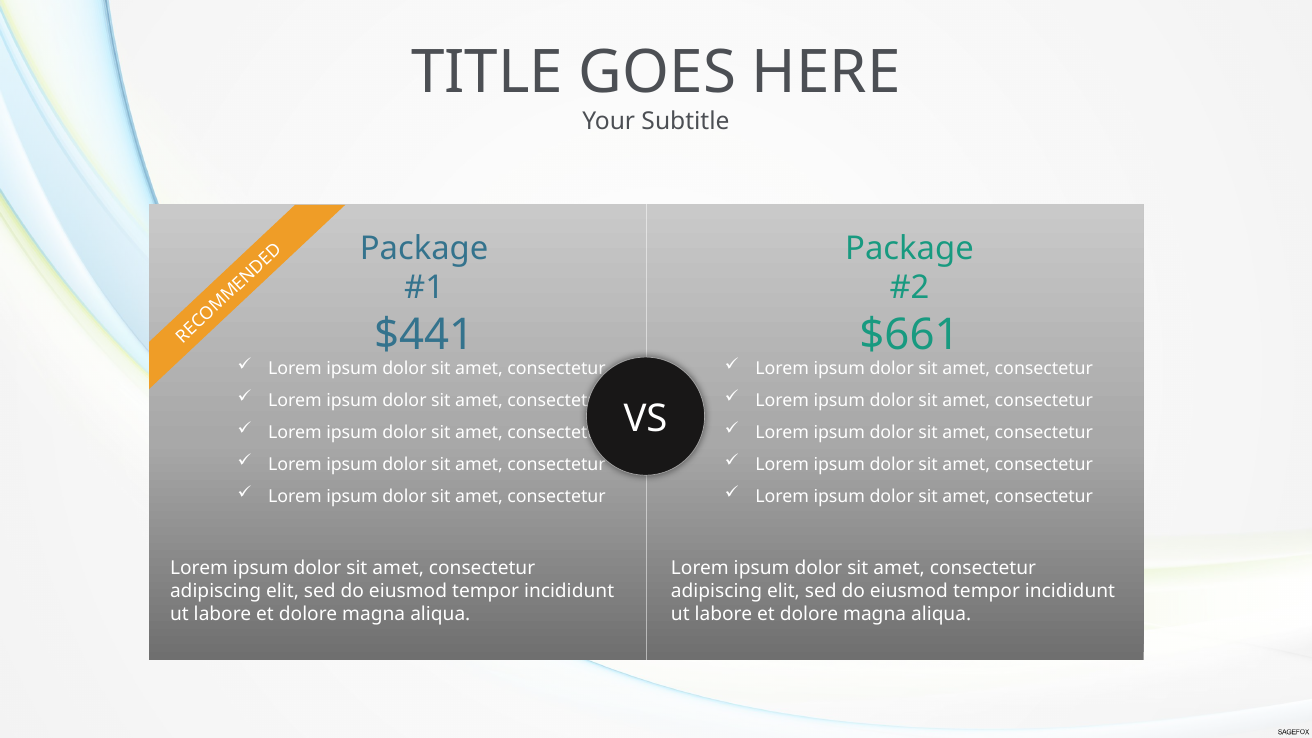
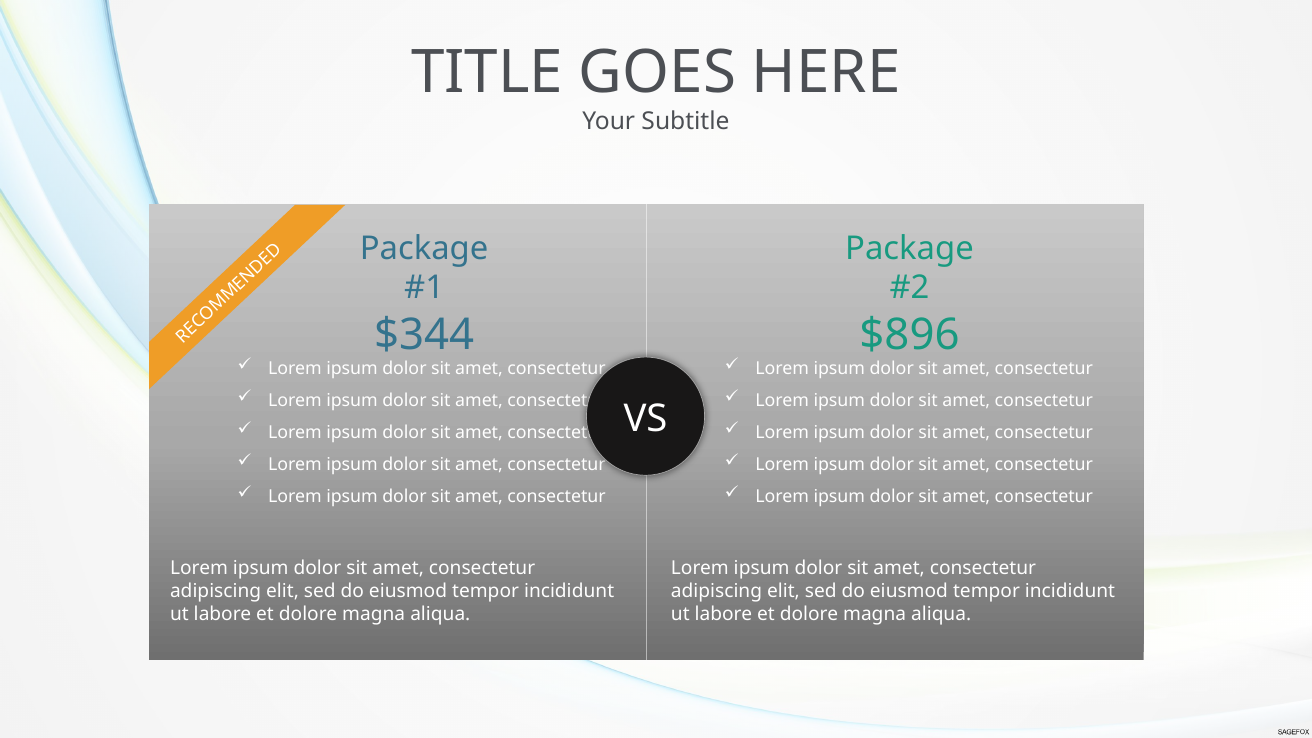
$441: $441 -> $344 (424, 335)
$661: $661 -> $896 (910, 335)
